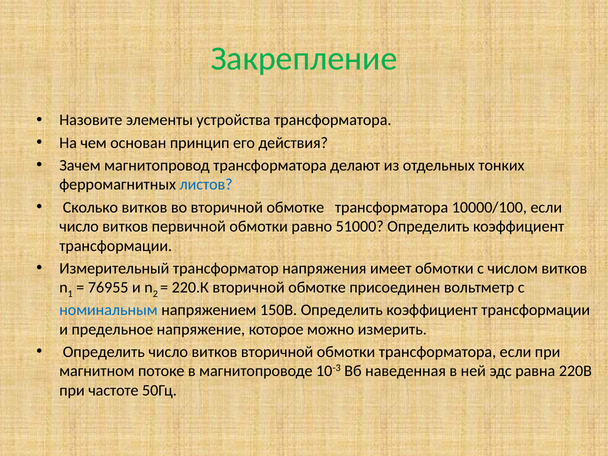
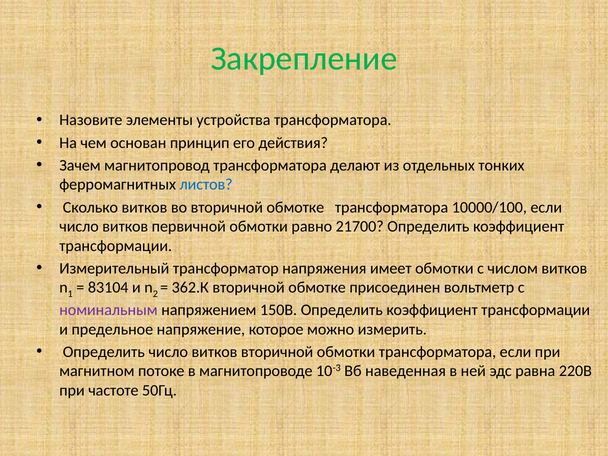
51000: 51000 -> 21700 (360, 227)
76955: 76955 -> 83104 (108, 288)
220.К: 220.К -> 362.К (190, 288)
номинальным colour: blue -> purple (108, 310)
